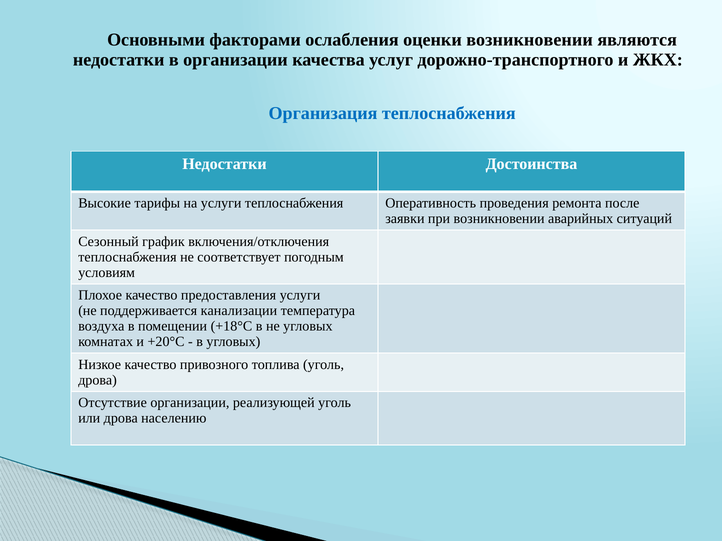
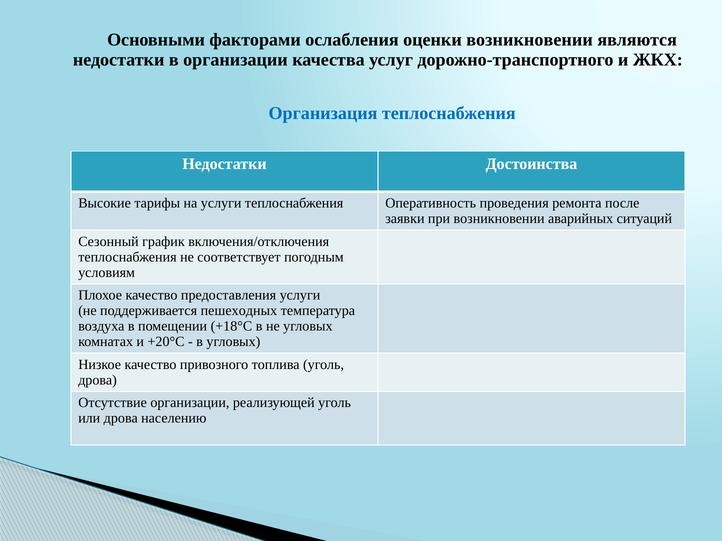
канализации: канализации -> пешеходных (239, 311)
